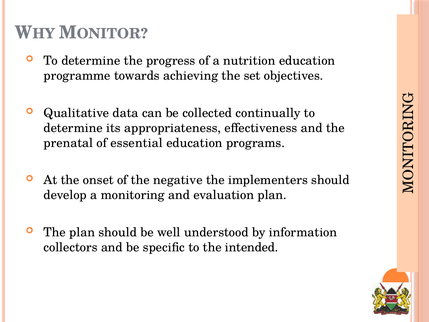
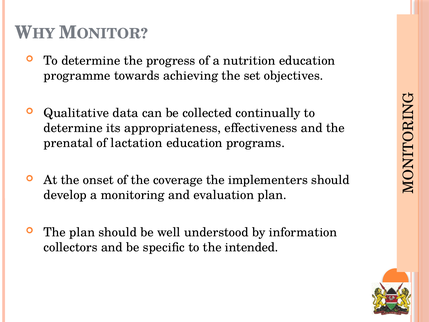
essential: essential -> lactation (137, 143)
negative: negative -> coverage (178, 180)
